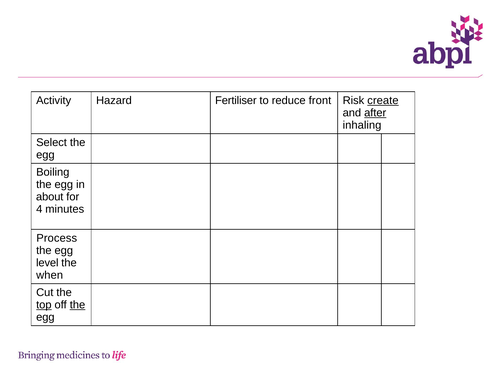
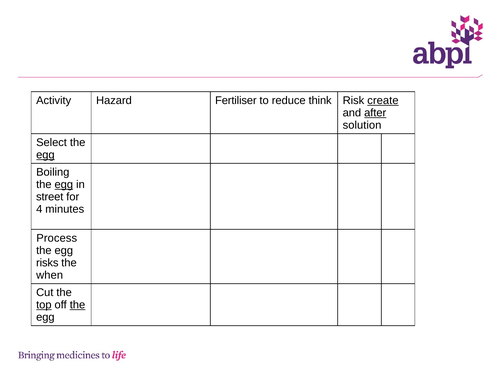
front: front -> think (320, 100)
inhaling: inhaling -> solution (362, 125)
egg underline: none -> present (45, 155)
egg underline: none -> present (64, 185)
about: about -> street (50, 197)
level: level -> risks (47, 263)
